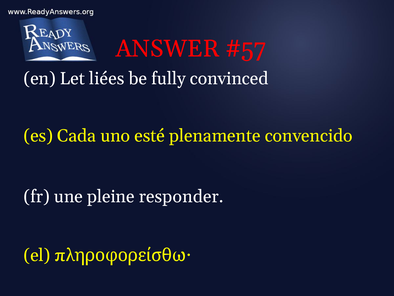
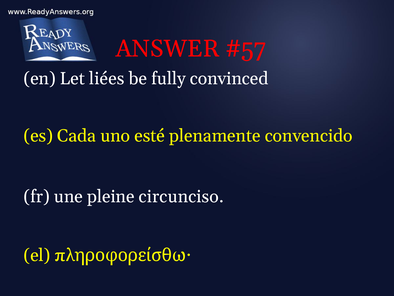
responder: responder -> circunciso (181, 196)
